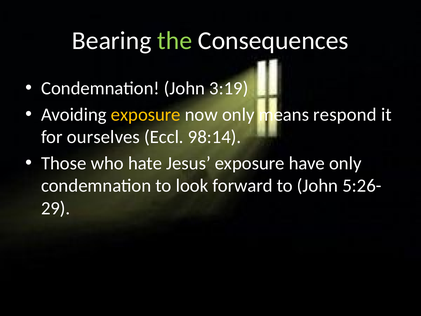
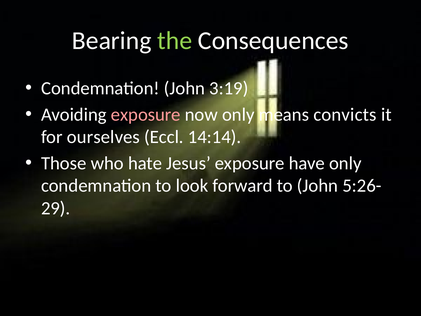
exposure colour: yellow -> pink (146, 115)
respond: respond -> convicts (345, 115)
98:14: 98:14 -> 14:14 (215, 137)
